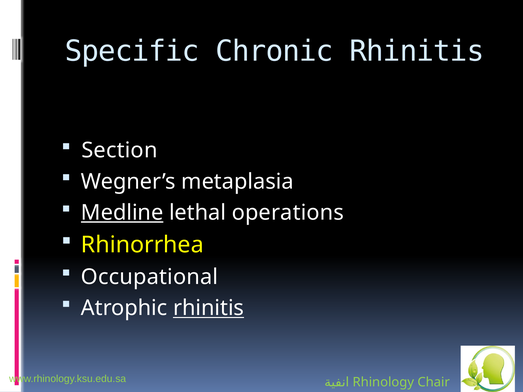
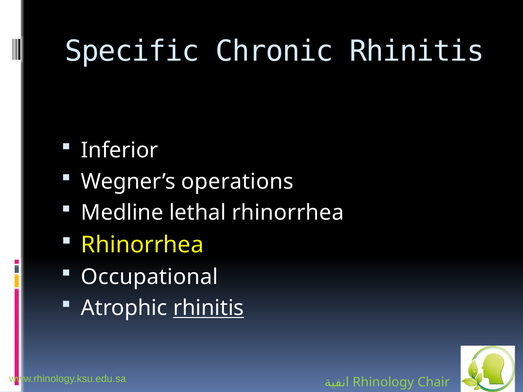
Section: Section -> Inferior (120, 150)
metaplasia: metaplasia -> operations (237, 182)
Medline underline: present -> none (122, 213)
lethal operations: operations -> rhinorrhea (288, 213)
